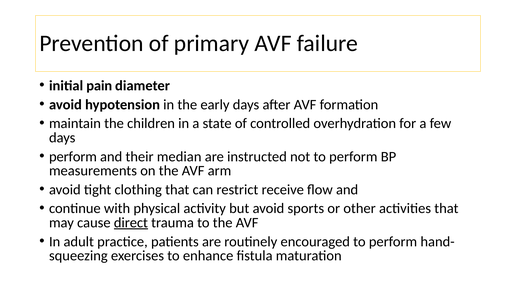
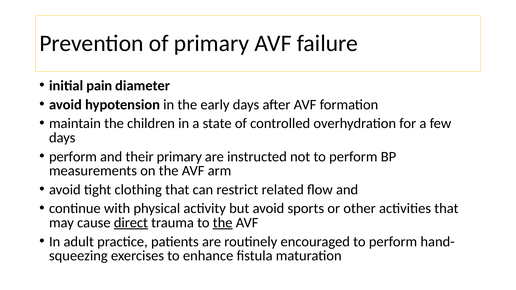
their median: median -> primary (179, 157)
receive: receive -> related (283, 190)
the underline: none -> present (223, 223)
